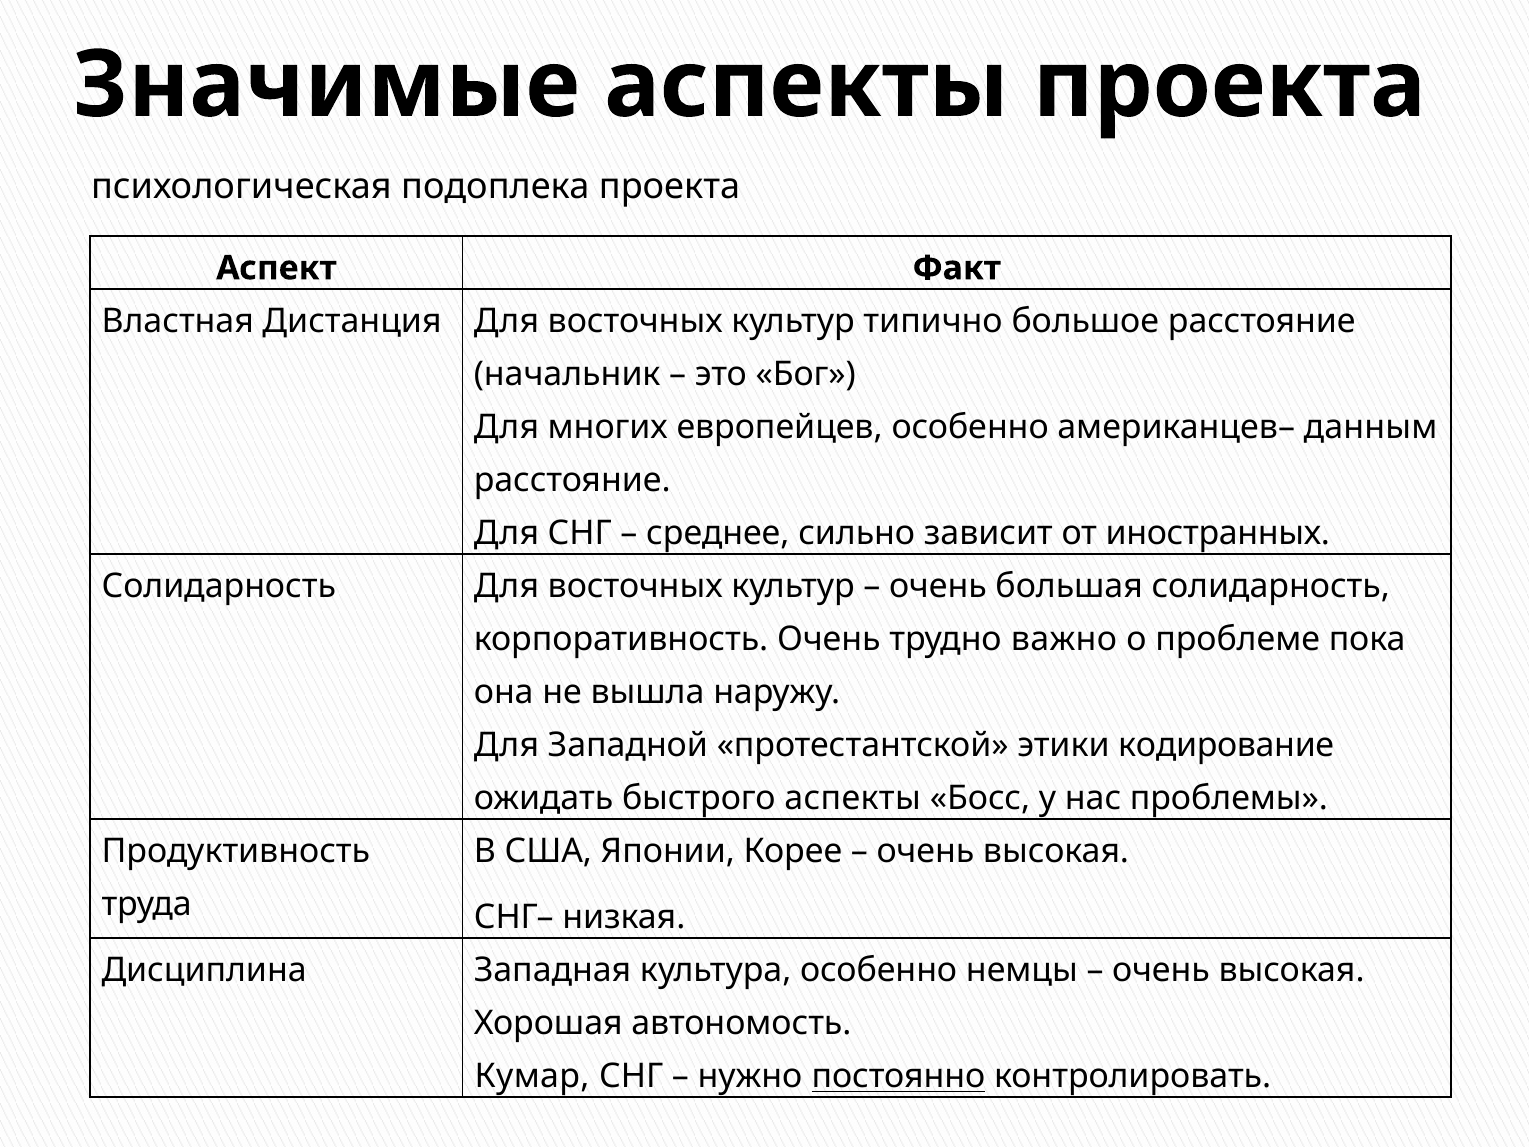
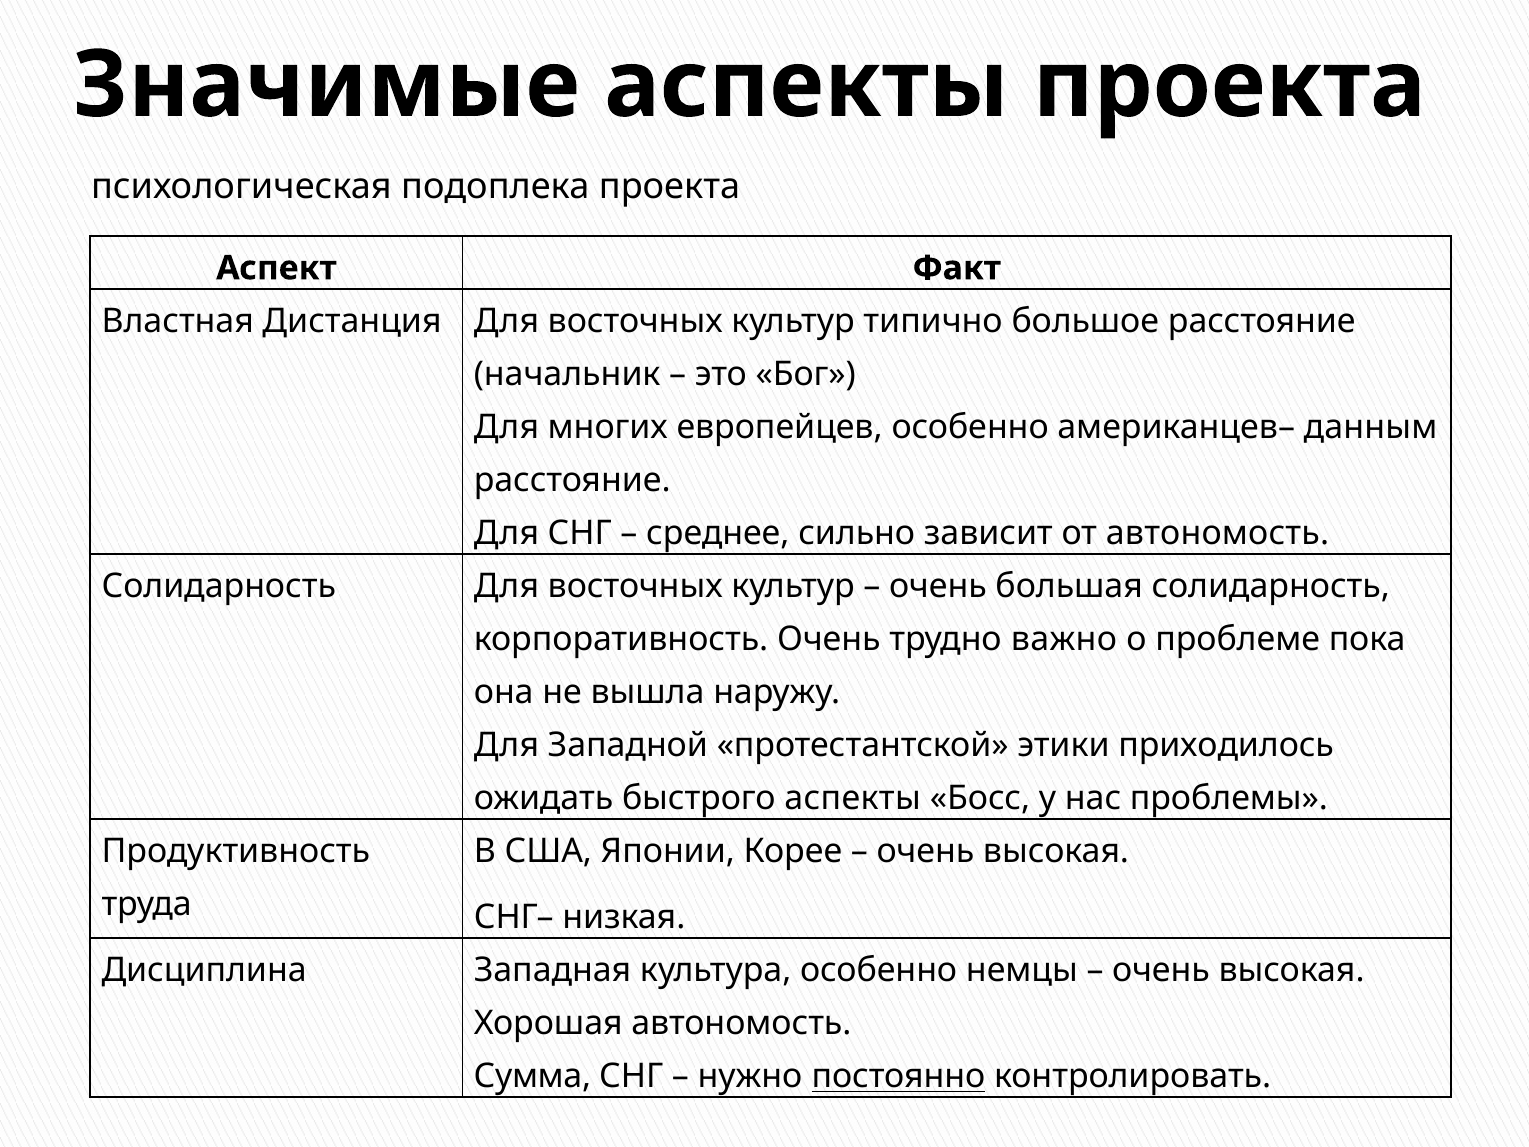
от иностранных: иностранных -> автономость (1218, 533)
кодирование: кодирование -> приходилось (1226, 745)
Кумар: Кумар -> Сумма (532, 1076)
